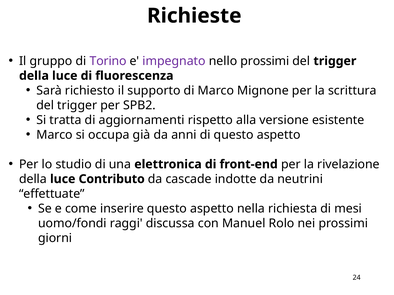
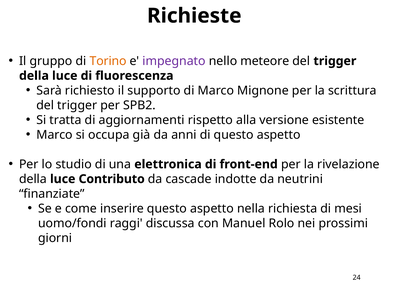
Torino colour: purple -> orange (108, 61)
nello prossimi: prossimi -> meteore (265, 61)
effettuate: effettuate -> finanziate (52, 194)
